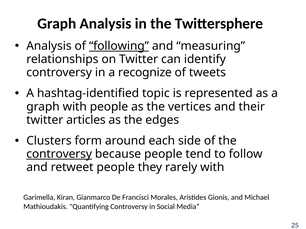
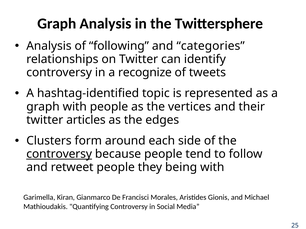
following underline: present -> none (119, 46)
measuring: measuring -> categories (211, 46)
rarely: rarely -> being (181, 168)
